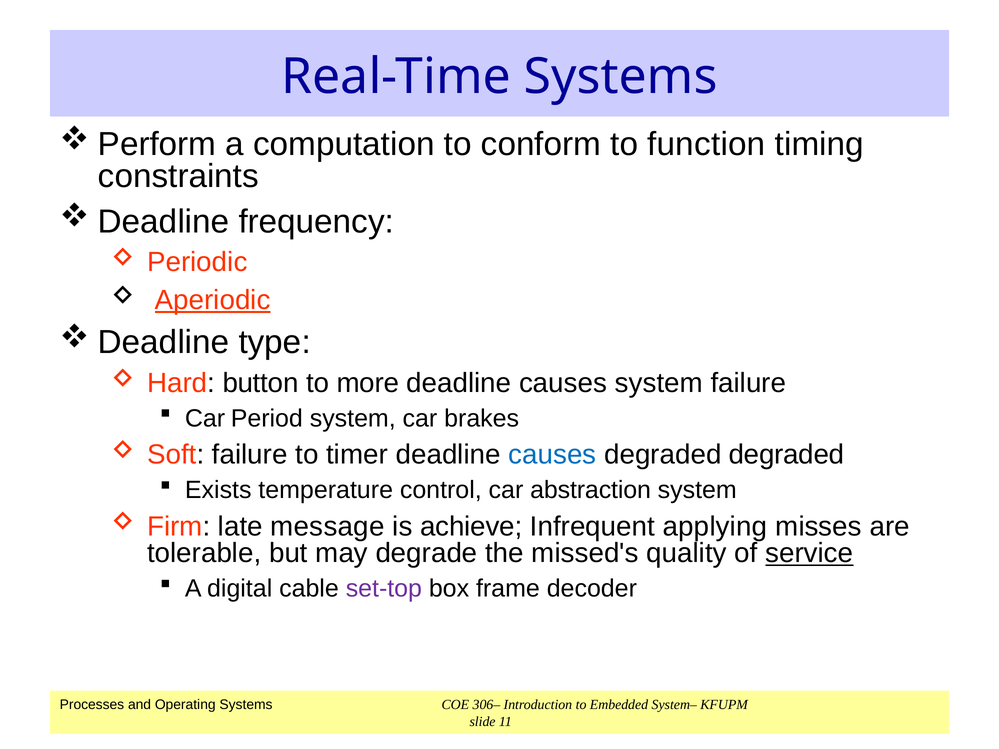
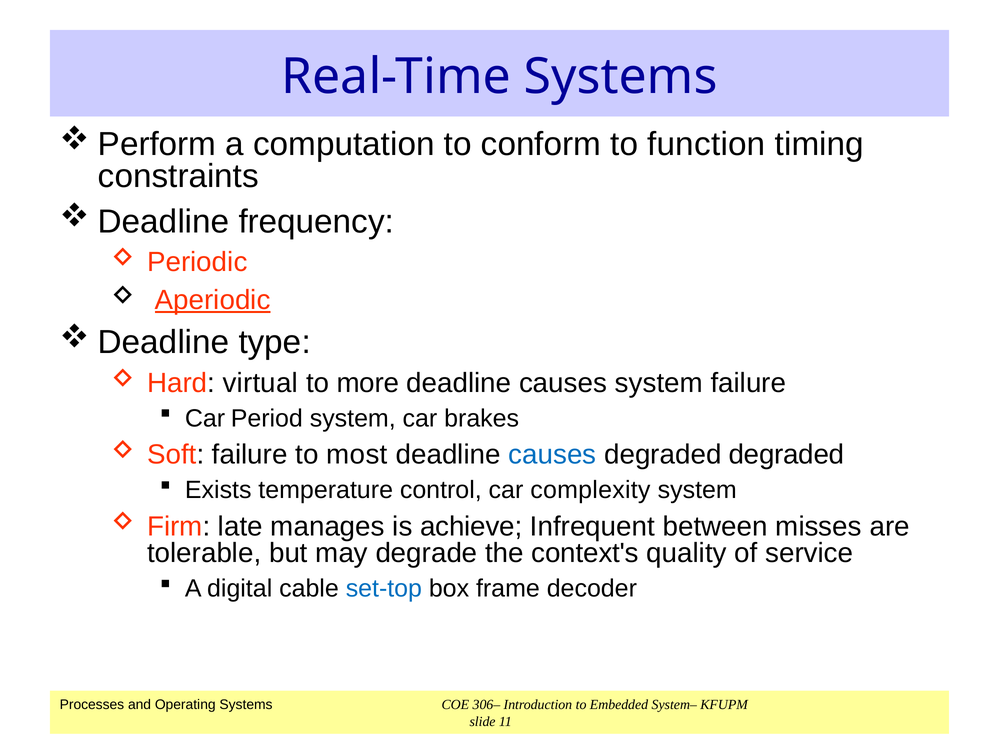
button: button -> virtual (260, 383)
timer: timer -> most (357, 455)
abstraction: abstraction -> complexity (590, 490)
message: message -> manages (328, 527)
applying: applying -> between (715, 527)
missed's: missed's -> context's (585, 553)
service underline: present -> none (809, 553)
set-top colour: purple -> blue (384, 589)
